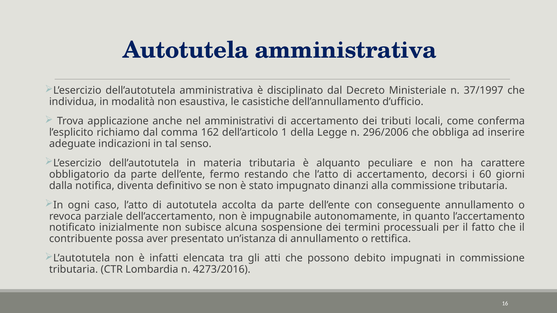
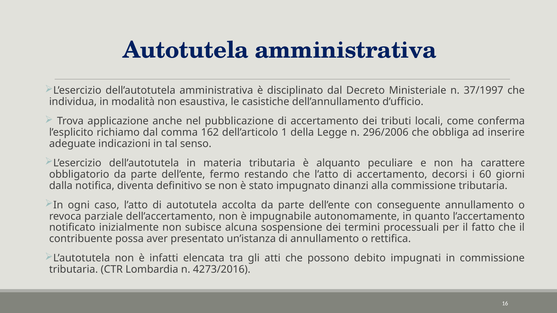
amministrativi: amministrativi -> pubblicazione (239, 121)
